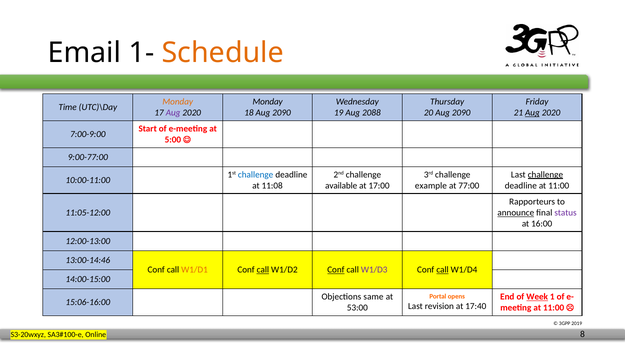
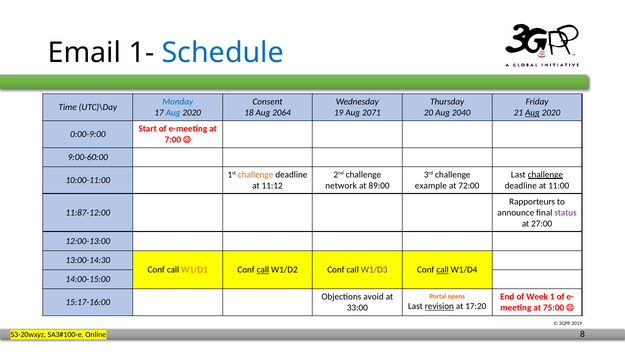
Schedule colour: orange -> blue (223, 53)
Monday colour: orange -> blue (178, 102)
Monday: Monday -> Consent (268, 102)
Aug colour: purple -> blue (173, 113)
18 Aug 2090: 2090 -> 2064 (282, 113)
2088: 2088 -> 2071 (371, 113)
20 Aug 2090: 2090 -> 2040 (461, 113)
7:00-9:00: 7:00-9:00 -> 0:00-9:00 (88, 134)
5:00: 5:00 -> 7:00 (173, 140)
9:00-77:00: 9:00-77:00 -> 9:00-60:00 (88, 157)
challenge colour: blue -> orange (256, 174)
11:08: 11:08 -> 11:12 (272, 185)
available: available -> network (341, 185)
17:00: 17:00 -> 89:00 (379, 185)
77:00: 77:00 -> 72:00 (469, 185)
11:05-12:00: 11:05-12:00 -> 11:87-12:00 (88, 212)
announce underline: present -> none (516, 212)
16:00: 16:00 -> 27:00 (542, 223)
13:00-14:46: 13:00-14:46 -> 13:00-14:30 (88, 260)
Conf underline: present -> none (336, 269)
same: same -> avoid (374, 296)
Week underline: present -> none (537, 296)
15:06-16:00: 15:06-16:00 -> 15:17-16:00 (88, 302)
revision underline: none -> present (439, 306)
17:40: 17:40 -> 17:20 (476, 306)
53:00: 53:00 -> 33:00 (357, 307)
11:00: 11:00 -> 75:00 (554, 307)
